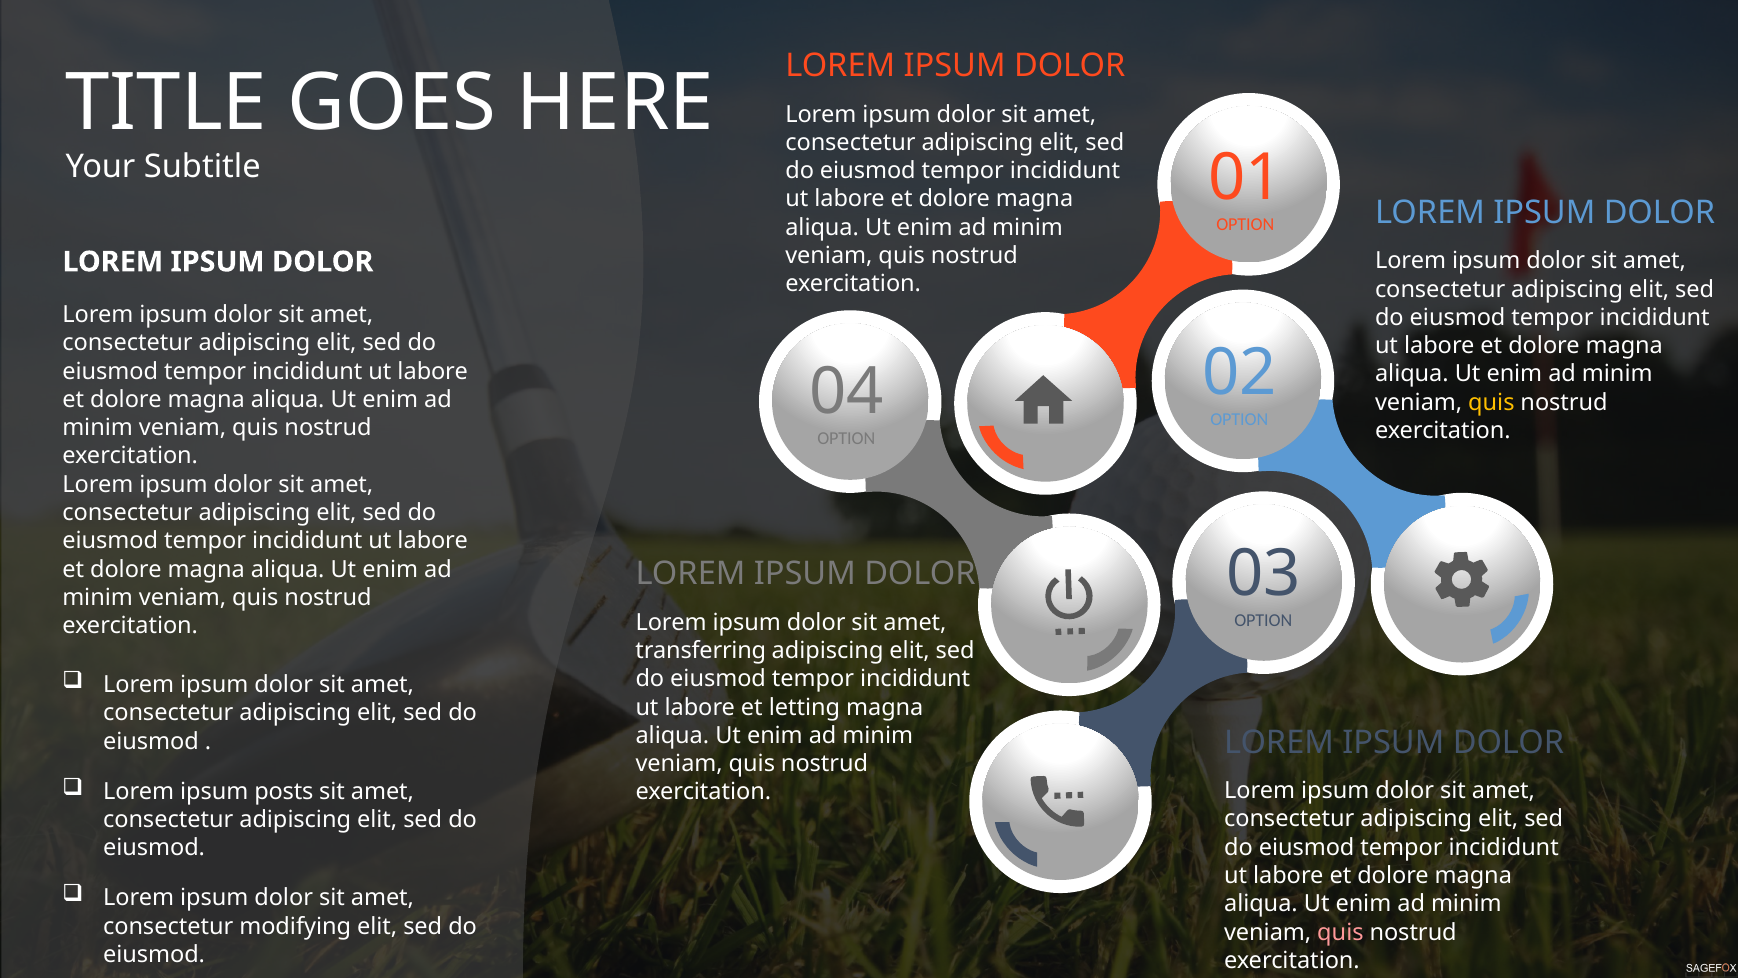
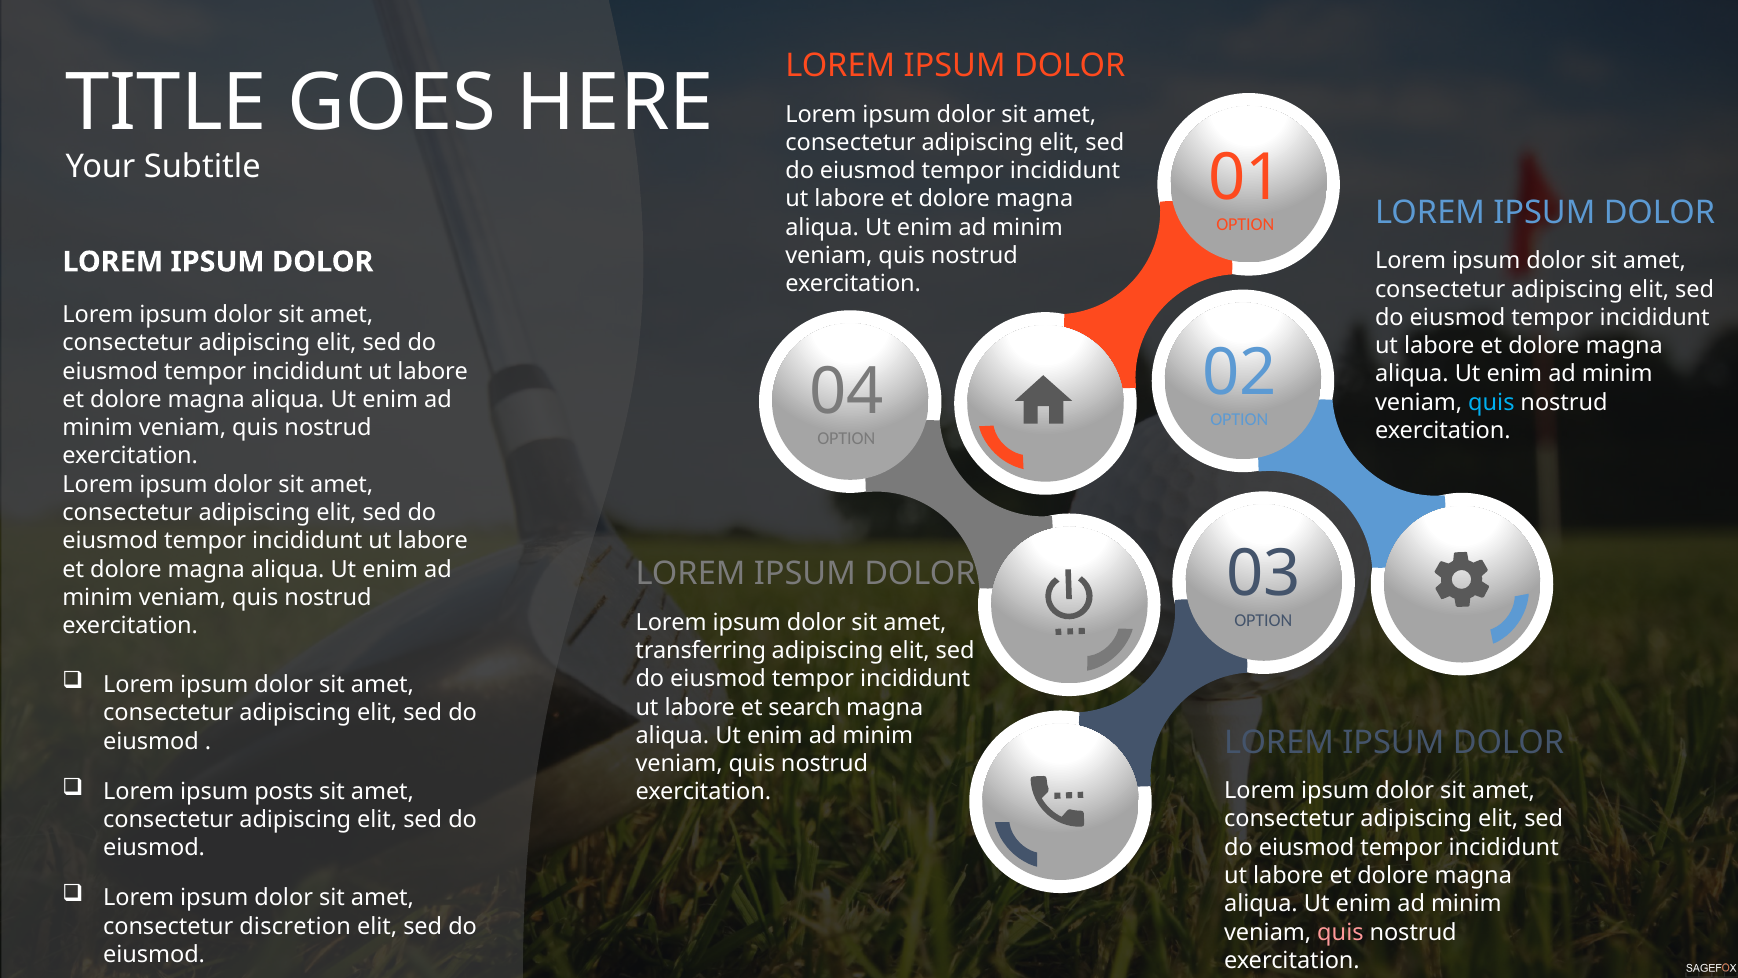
quis colour: yellow -> light blue (1491, 402)
letting: letting -> search (805, 707)
modifying: modifying -> discretion (295, 926)
